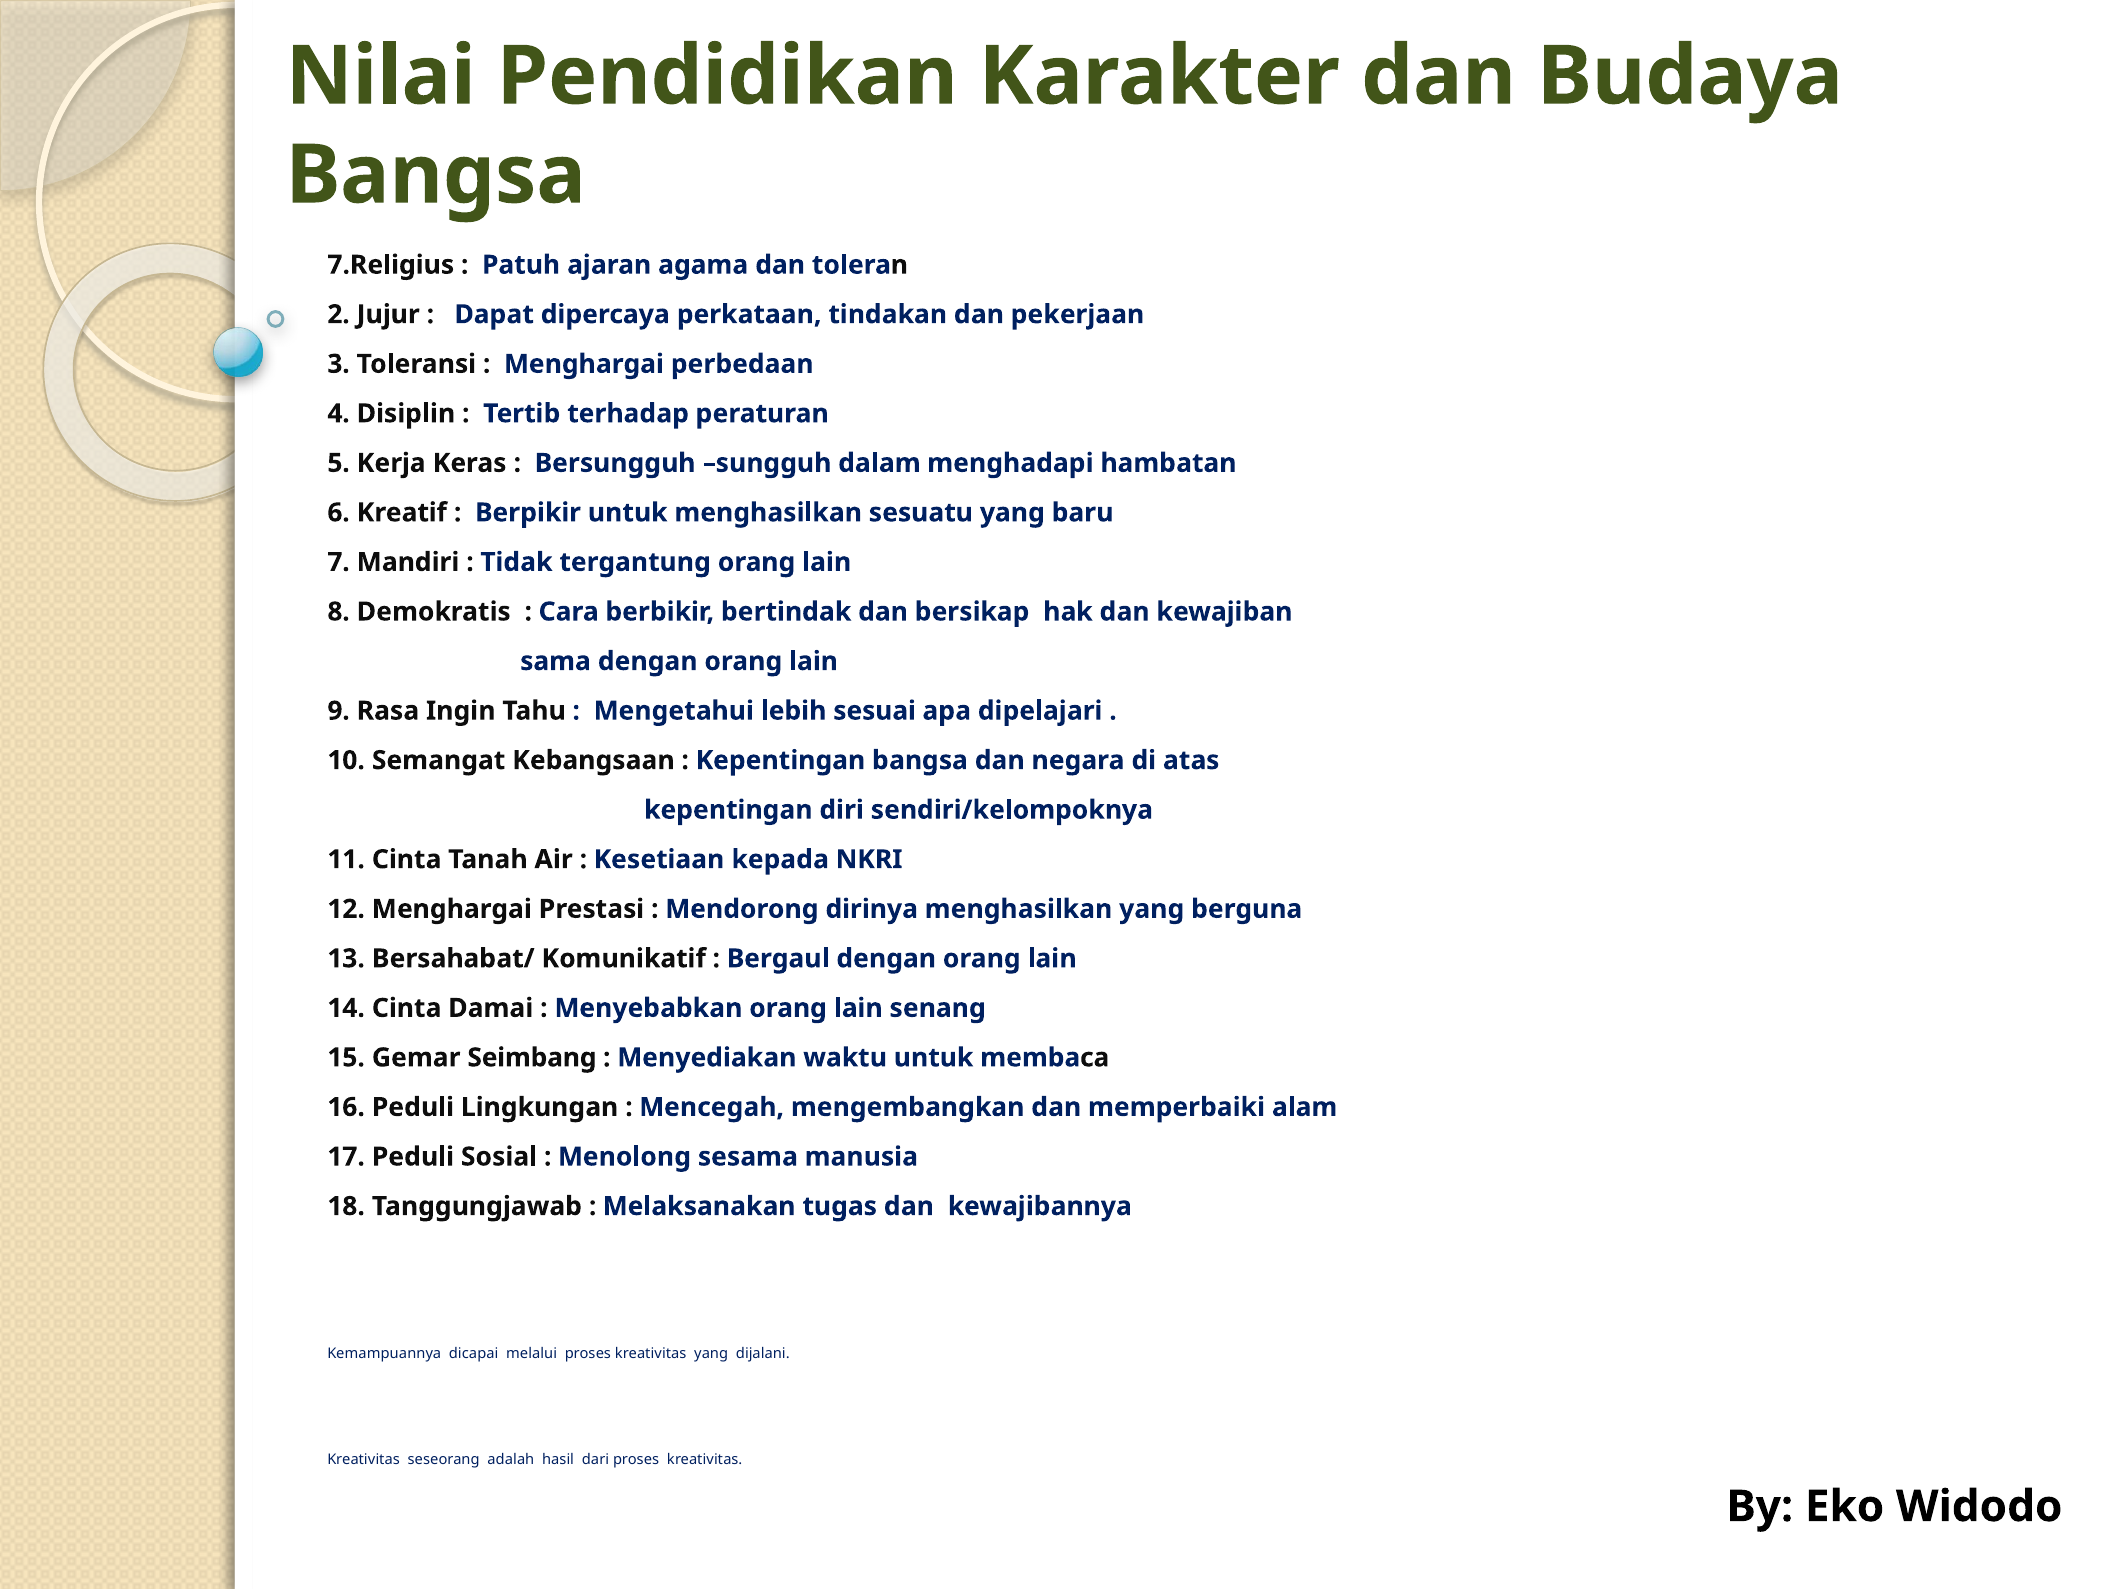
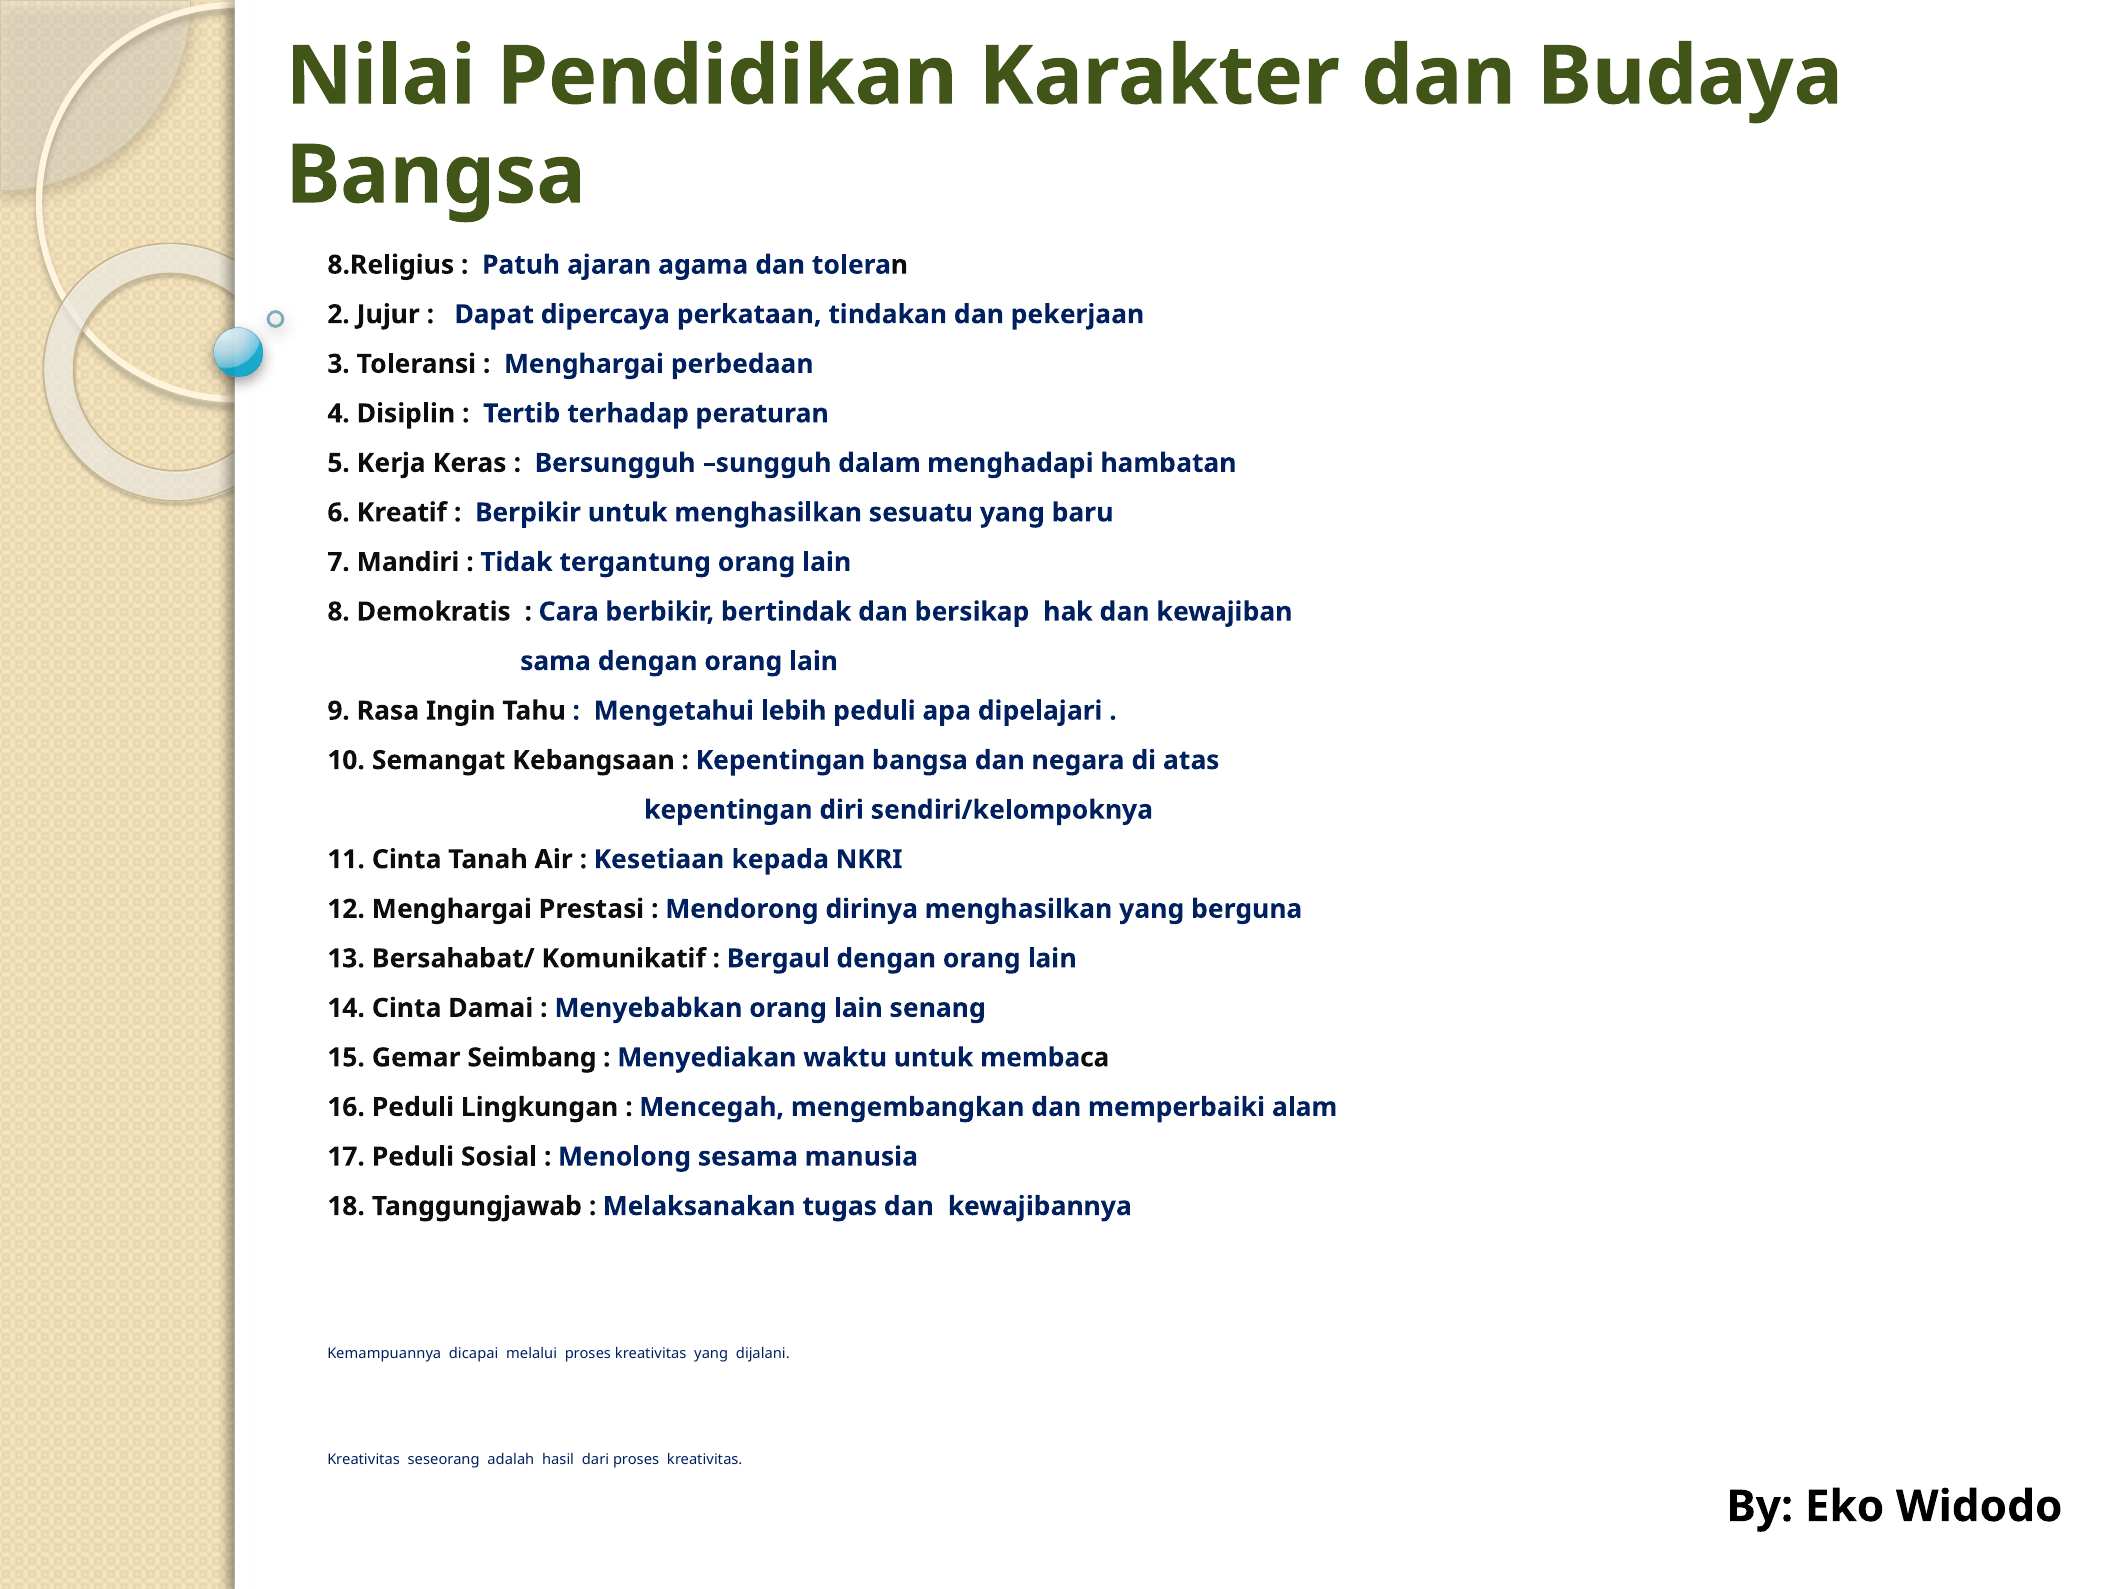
7.Religius: 7.Religius -> 8.Religius (391, 265)
lebih sesuai: sesuai -> peduli (874, 711)
